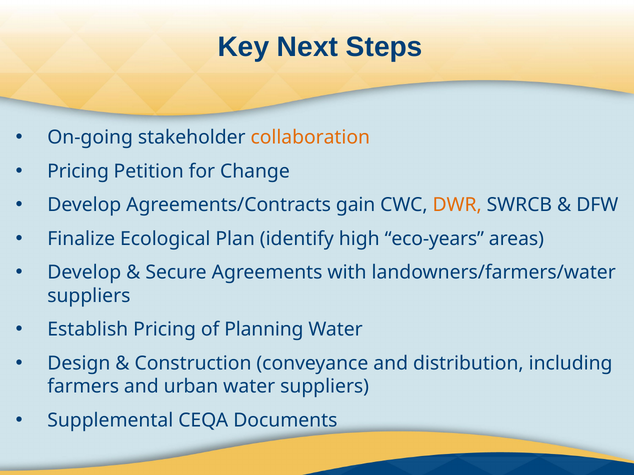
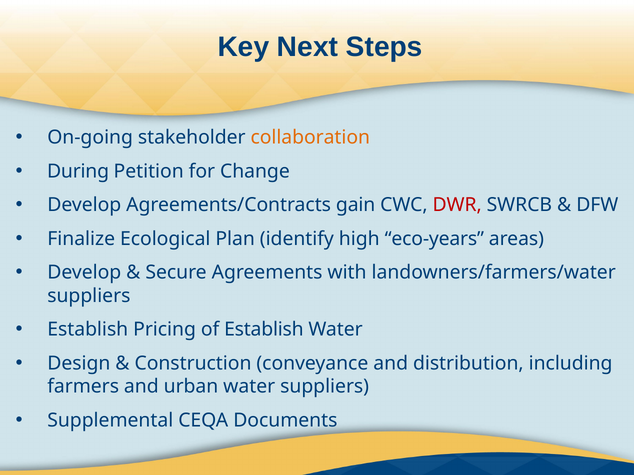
Pricing: Pricing -> During (78, 171)
DWR colour: orange -> red (457, 205)
of Planning: Planning -> Establish (264, 330)
